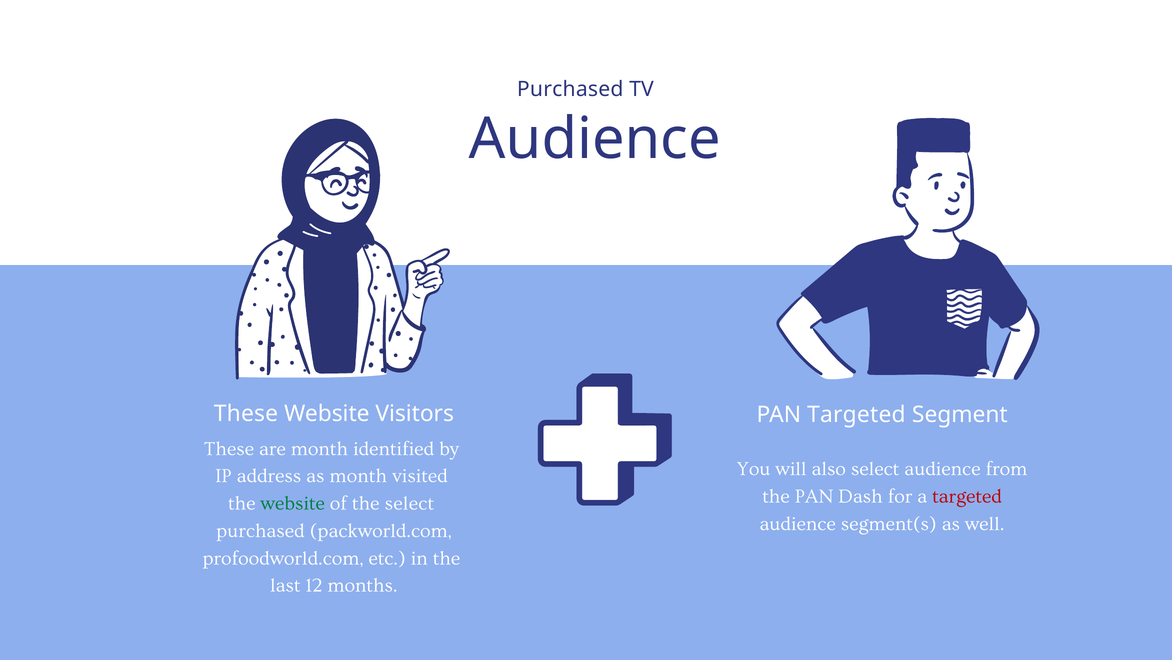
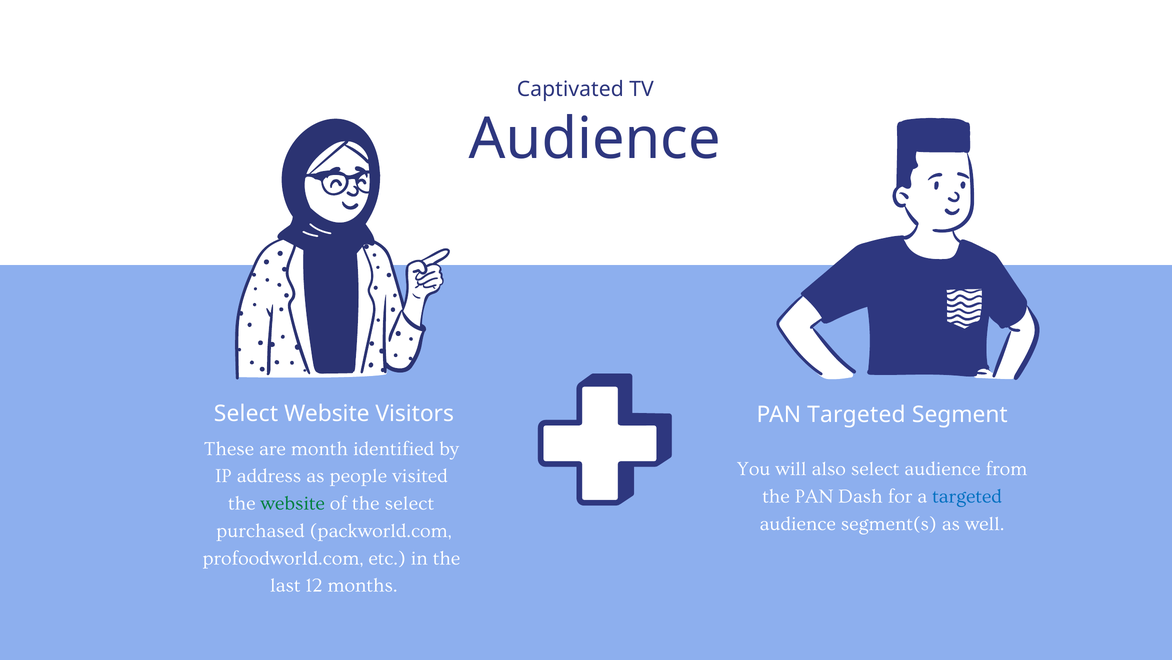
Purchased: Purchased -> Captivated (570, 89)
These: These -> Select (246, 413)
as month: month -> people (358, 475)
targeted colour: red -> blue (967, 496)
